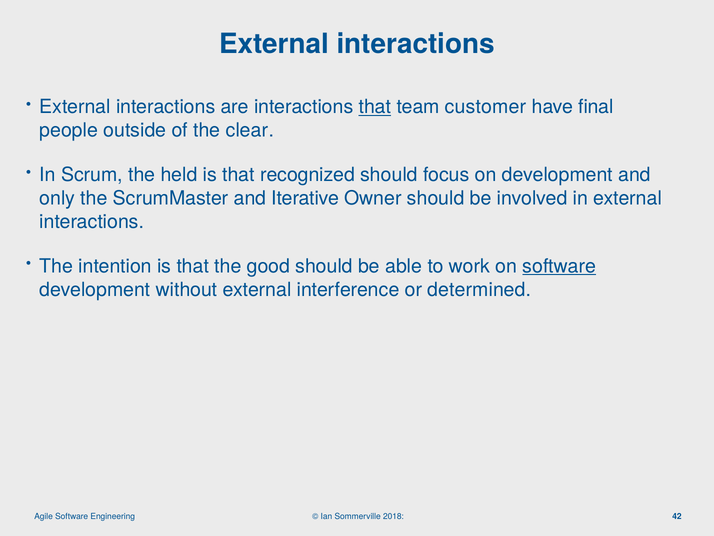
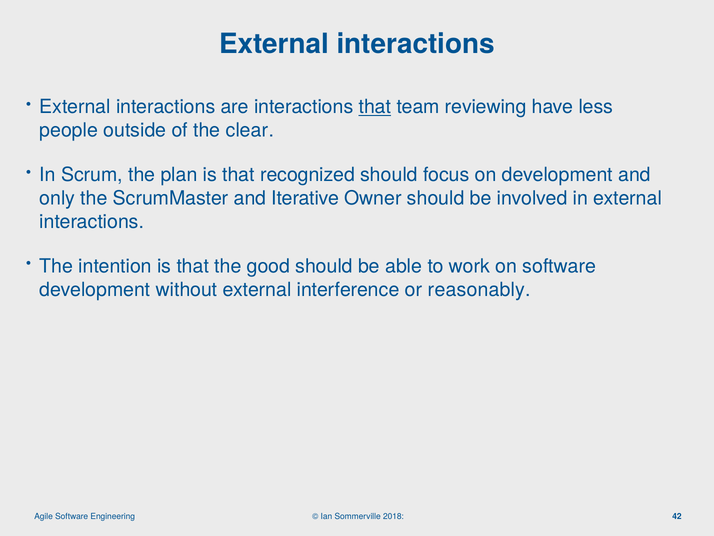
customer: customer -> reviewing (486, 107)
final: final -> less (596, 107)
held: held -> plan (179, 175)
software underline: present -> none (559, 266)
determined: determined -> reasonably (479, 289)
